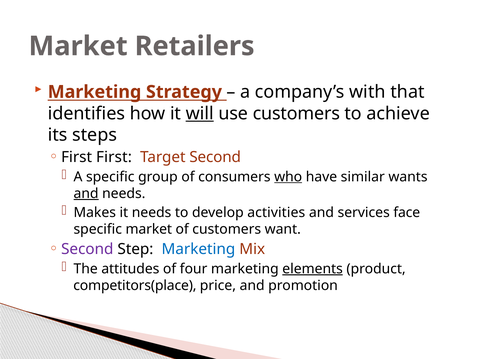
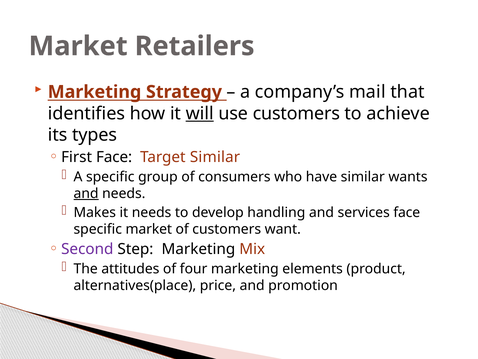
with: with -> mail (367, 92)
steps: steps -> types (95, 135)
First First: First -> Face (114, 157)
Target Second: Second -> Similar (215, 157)
who underline: present -> none (288, 176)
activities: activities -> handling (276, 212)
Marketing colour: blue -> black (198, 249)
elements underline: present -> none (313, 268)
competitors(place: competitors(place -> alternatives(place (135, 285)
